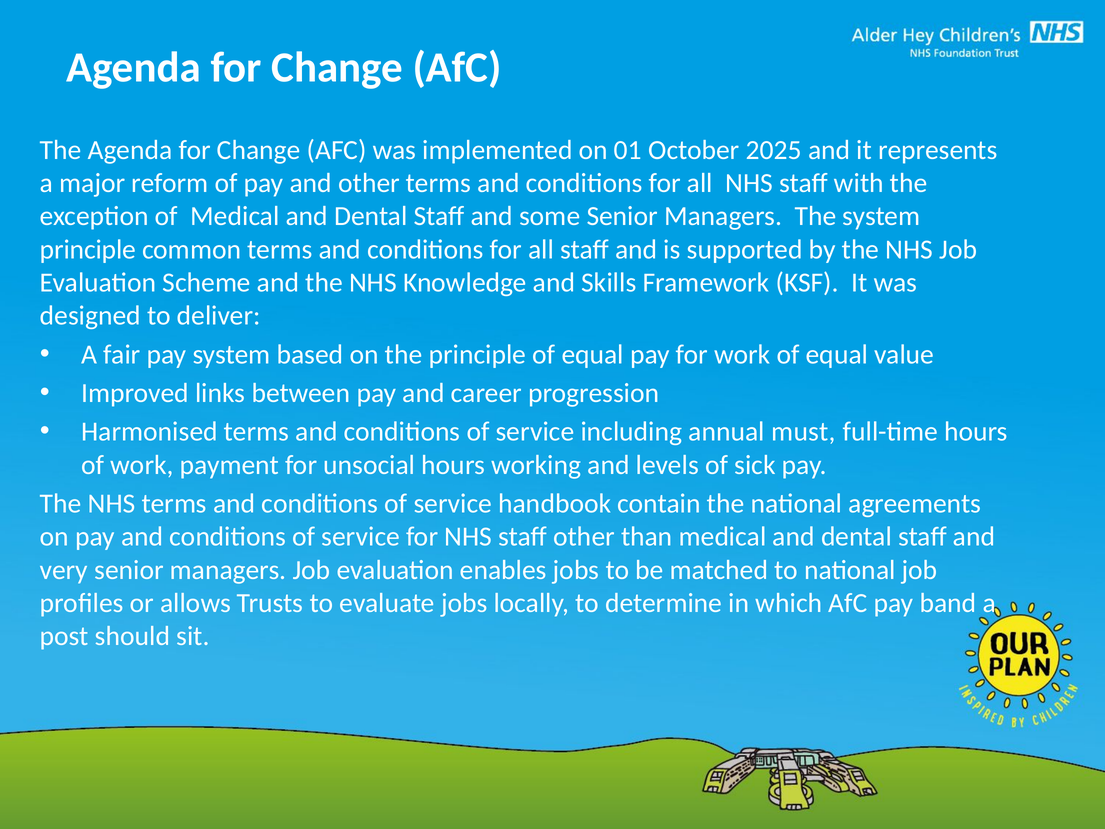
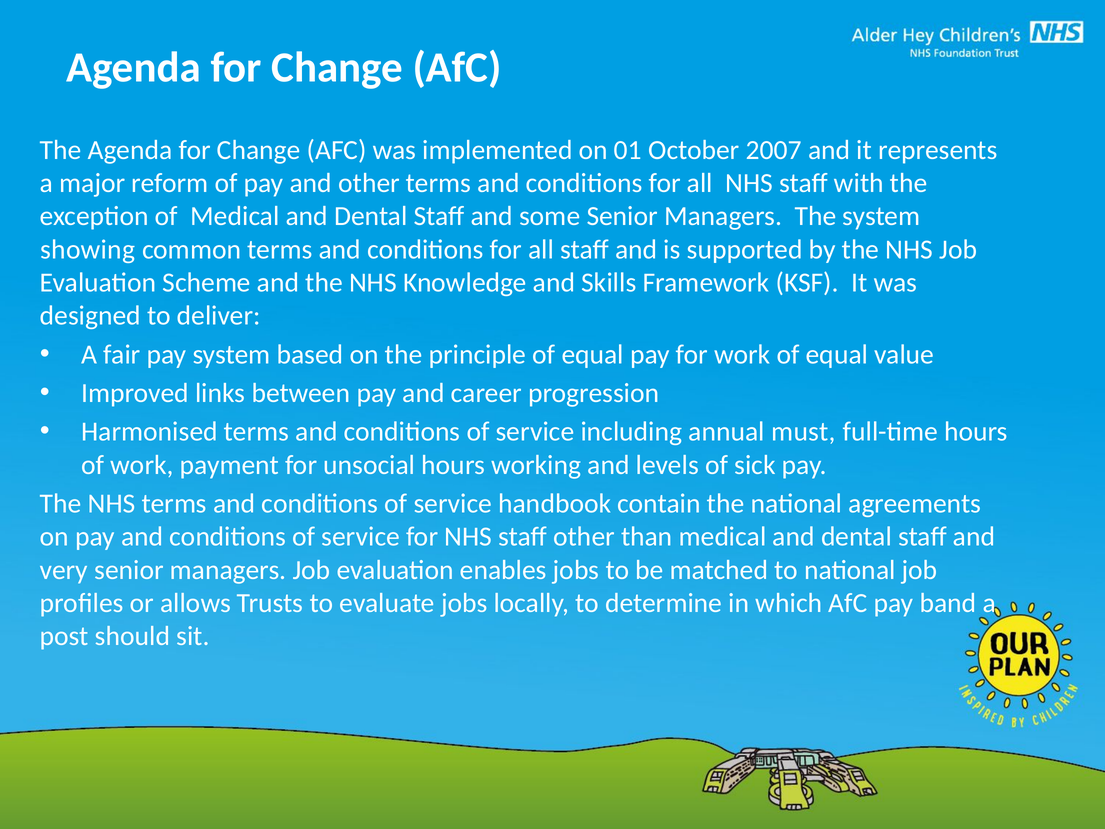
2025: 2025 -> 2007 (774, 150)
principle: principle -> showing (88, 249)
